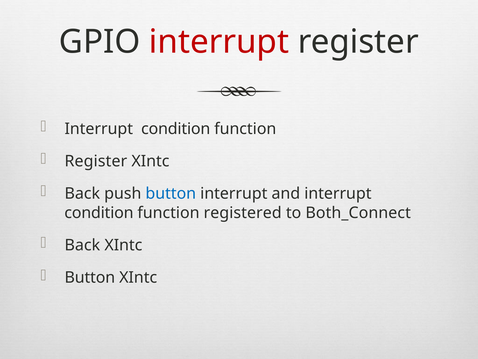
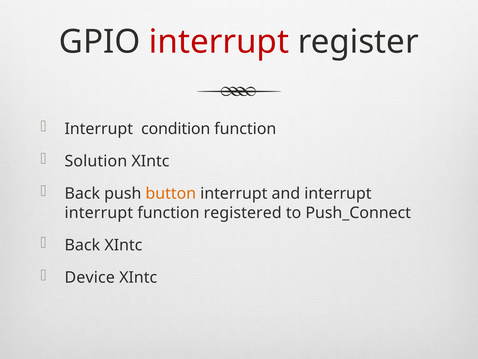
Register: Register -> Solution (96, 161)
button colour: blue -> orange (171, 193)
condition: condition -> interrupt (99, 213)
Both_Connect: Both_Connect -> Push_Connect (358, 213)
Button: Button -> Device (90, 277)
